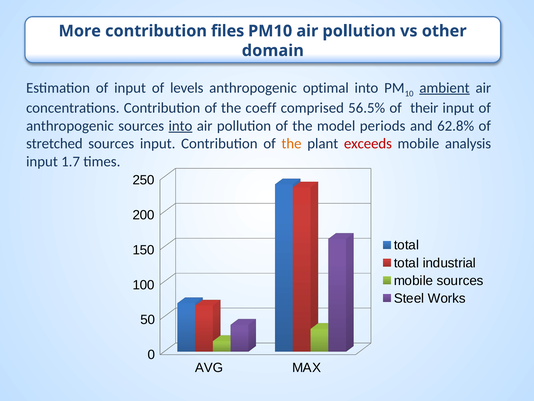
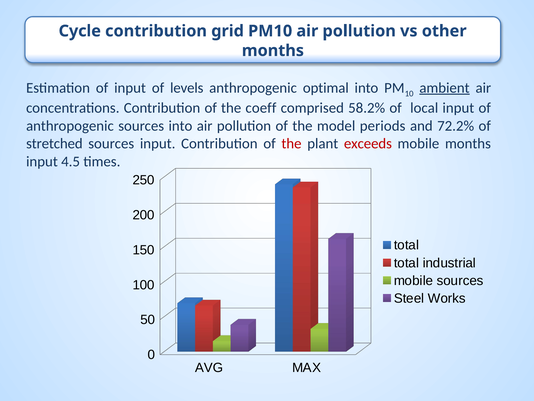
More: More -> Cycle (80, 31)
files: files -> grid (228, 31)
domain: domain -> months (273, 51)
56.5%: 56.5% -> 58.2% (367, 108)
their: their -> local (424, 108)
into underline: present -> none (180, 126)
62.8%: 62.8% -> 72.2% (456, 126)
the colour: orange -> red (291, 144)
mobile analysis: analysis -> months (468, 144)
1.7: 1.7 -> 4.5 (71, 161)
